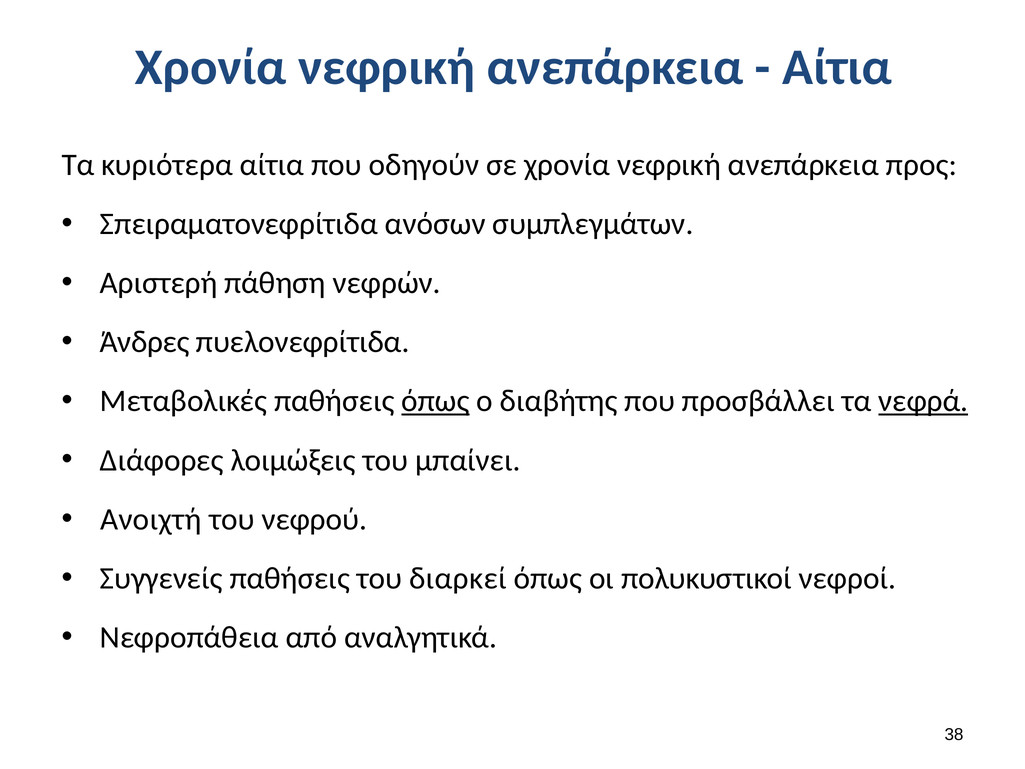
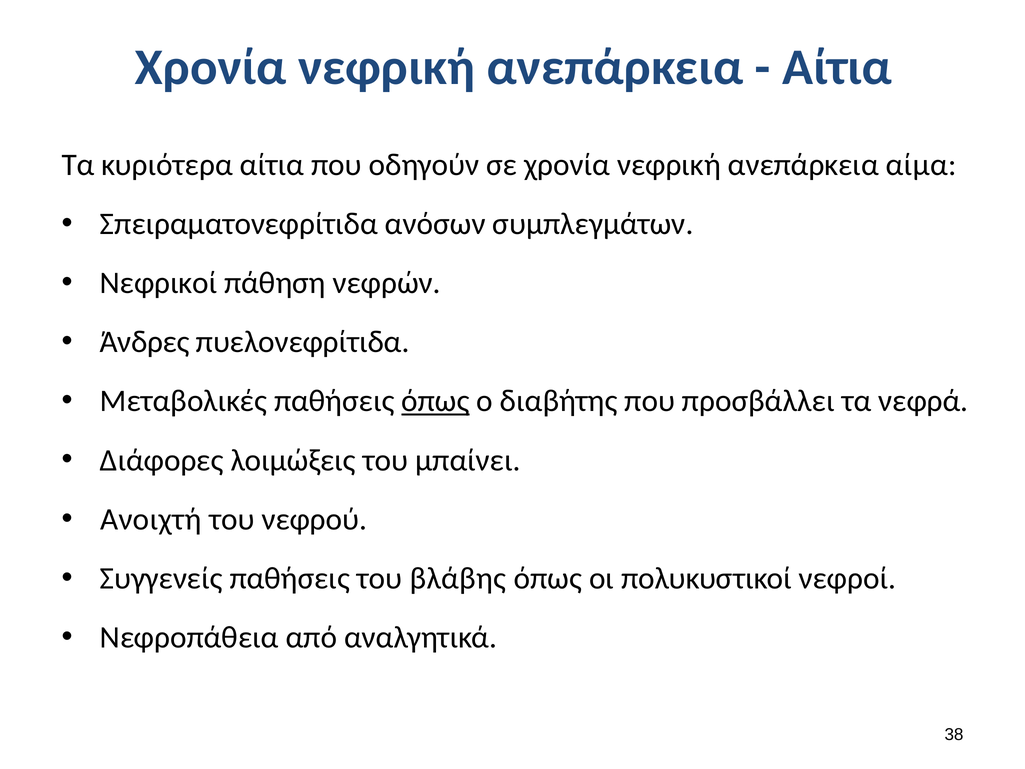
προς: προς -> αίμα (921, 165)
Αριστερή: Αριστερή -> Νεφρικοί (159, 283)
νεφρά underline: present -> none (923, 401)
διαρκεί: διαρκεί -> βλάβης (458, 578)
